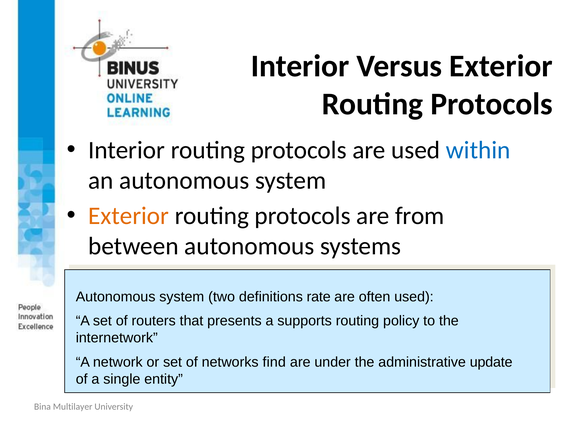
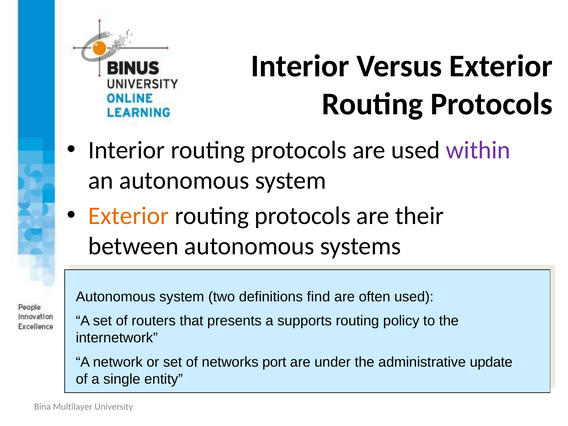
within colour: blue -> purple (478, 150)
from: from -> their (420, 216)
rate: rate -> find (319, 297)
find: find -> port (274, 362)
